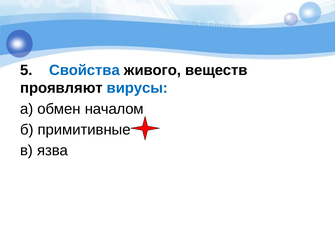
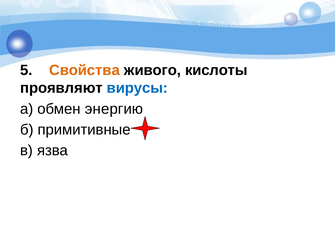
Свойства colour: blue -> orange (84, 70)
веществ: веществ -> кислоты (216, 70)
началом: началом -> энергию (114, 109)
